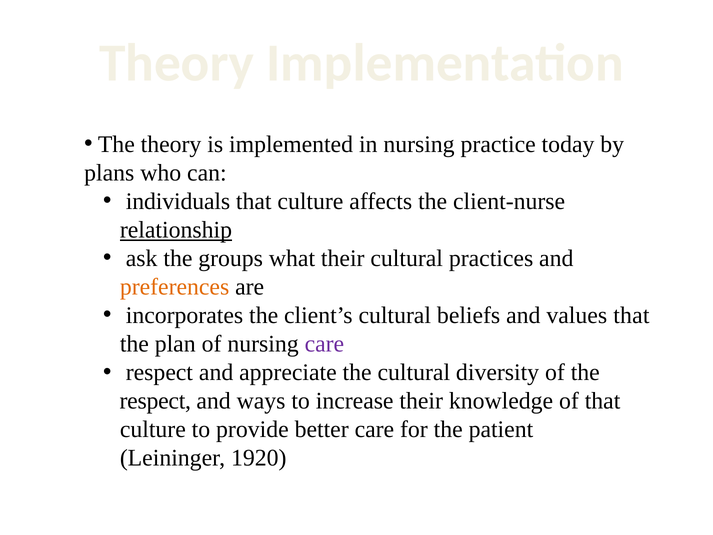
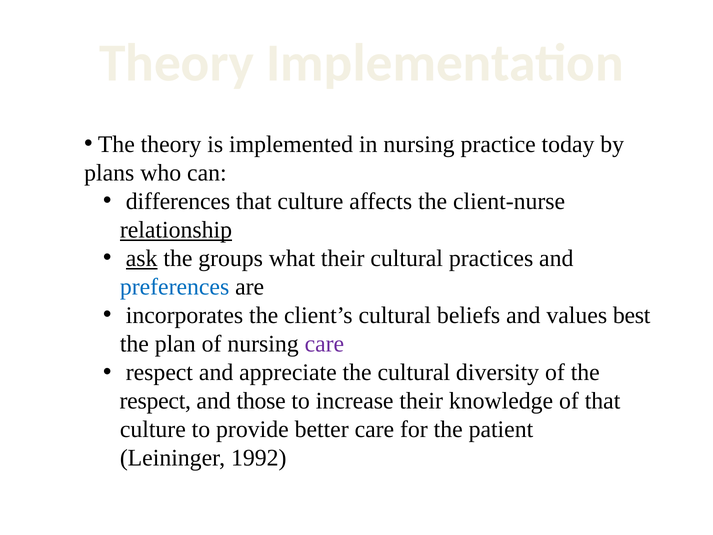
individuals: individuals -> differences (178, 201)
ask underline: none -> present (142, 258)
preferences colour: orange -> blue (175, 287)
values that: that -> best (632, 315)
ways: ways -> those (261, 401)
1920: 1920 -> 1992 (259, 458)
